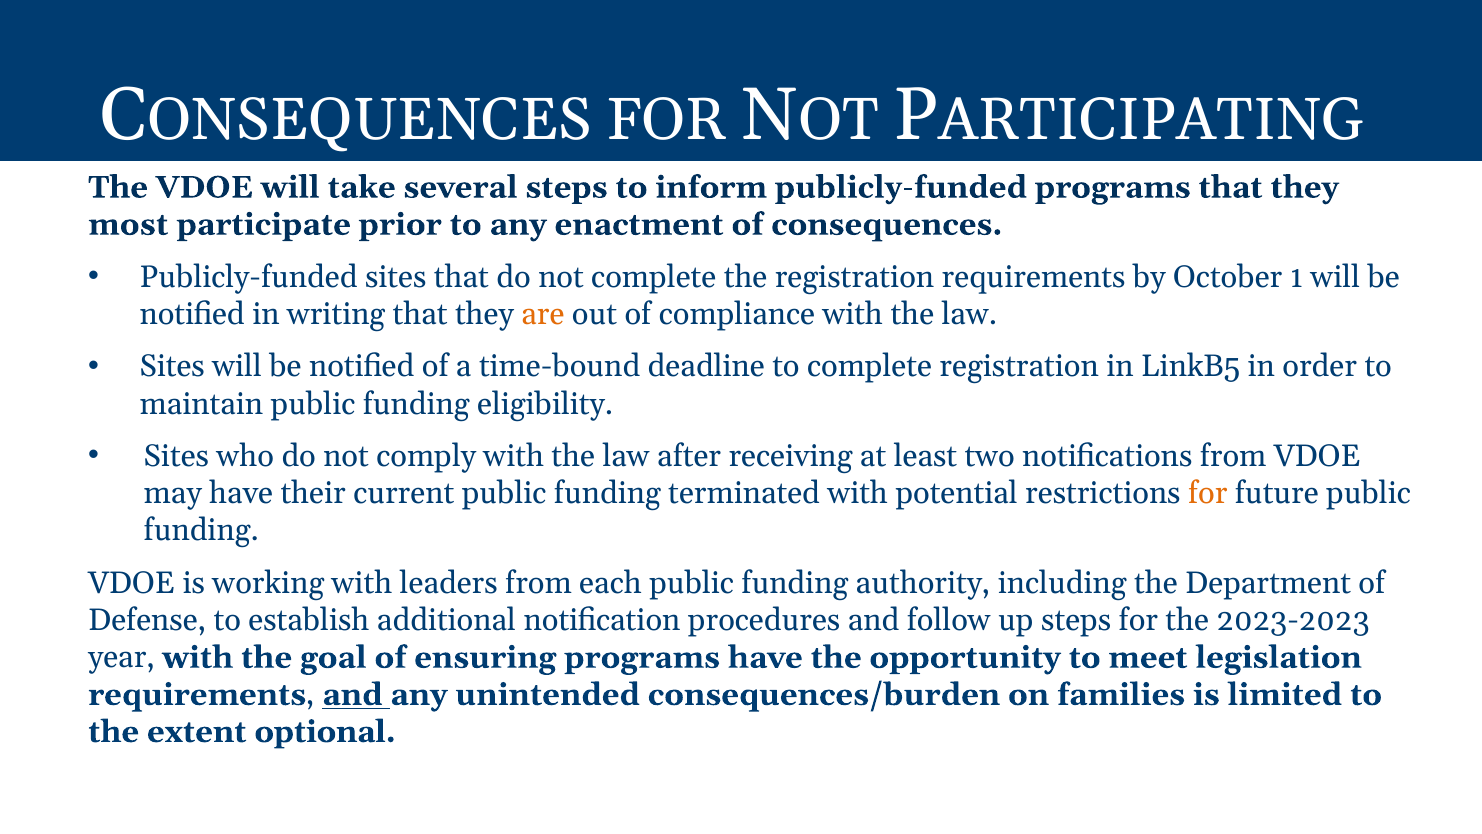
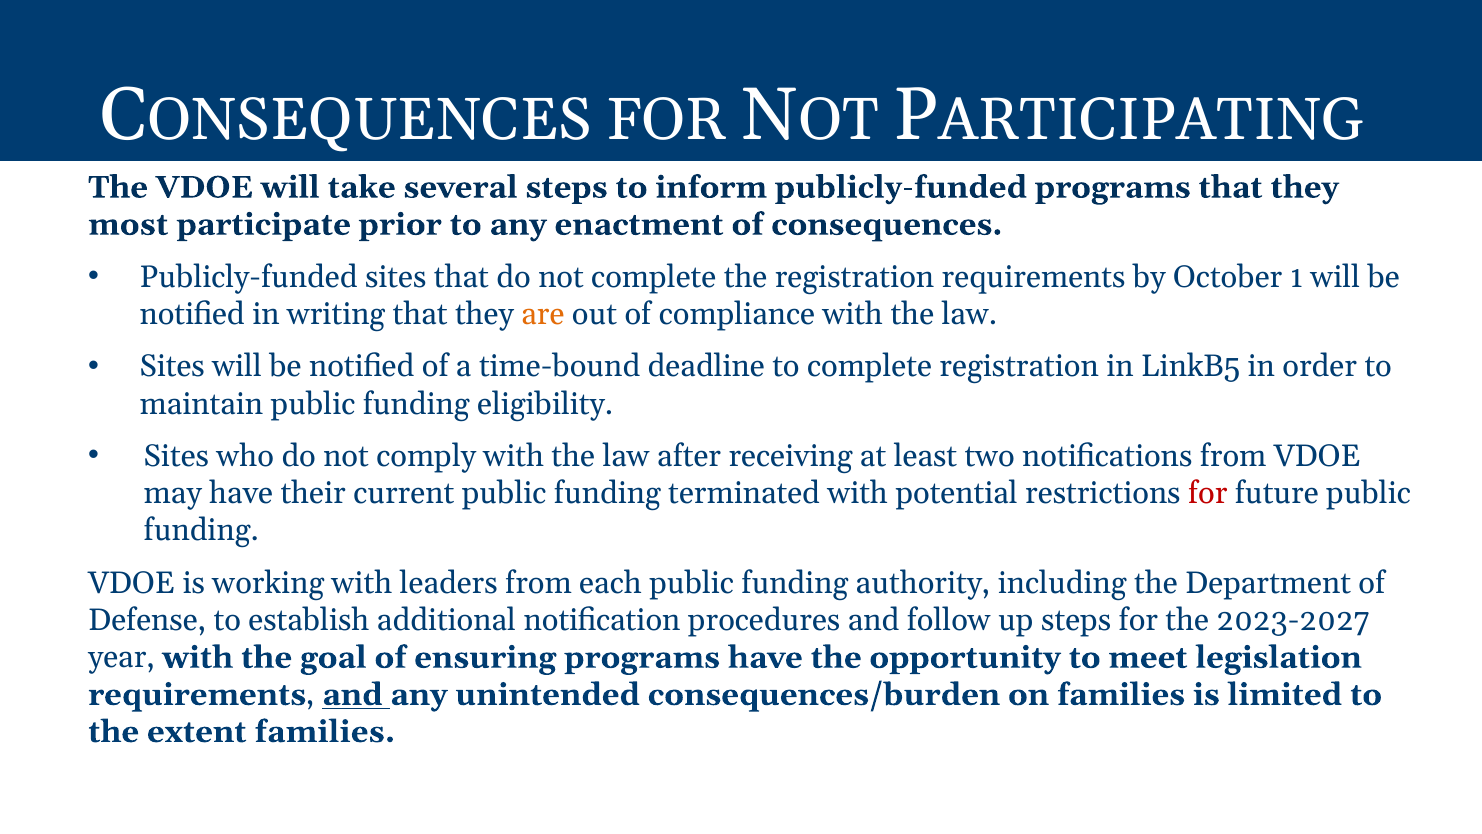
for colour: orange -> red (1208, 493)
2023-2023: 2023-2023 -> 2023-2027 (1293, 620)
extent optional: optional -> families (325, 731)
